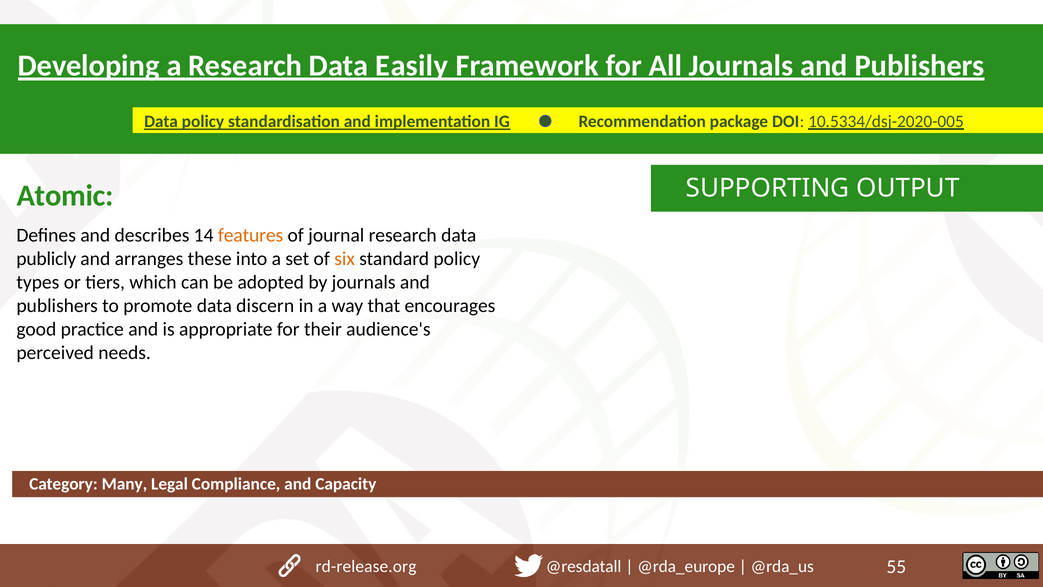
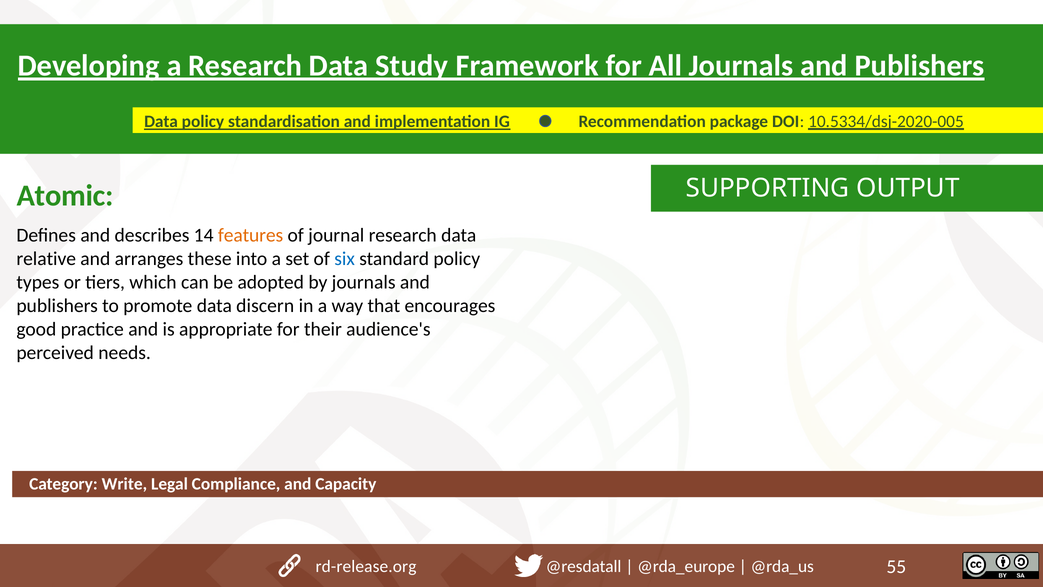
Easily: Easily -> Study (412, 66)
publicly: publicly -> relative (46, 258)
six colour: orange -> blue (345, 258)
Many: Many -> Write (124, 484)
